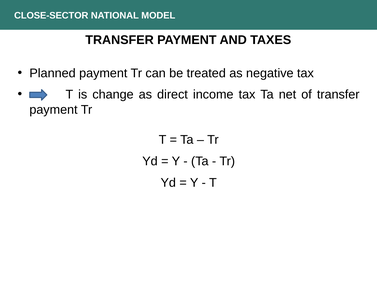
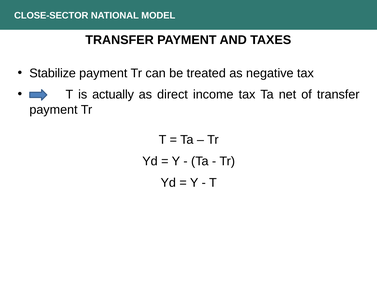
Planned: Planned -> Stabilize (53, 73)
change: change -> actually (113, 94)
